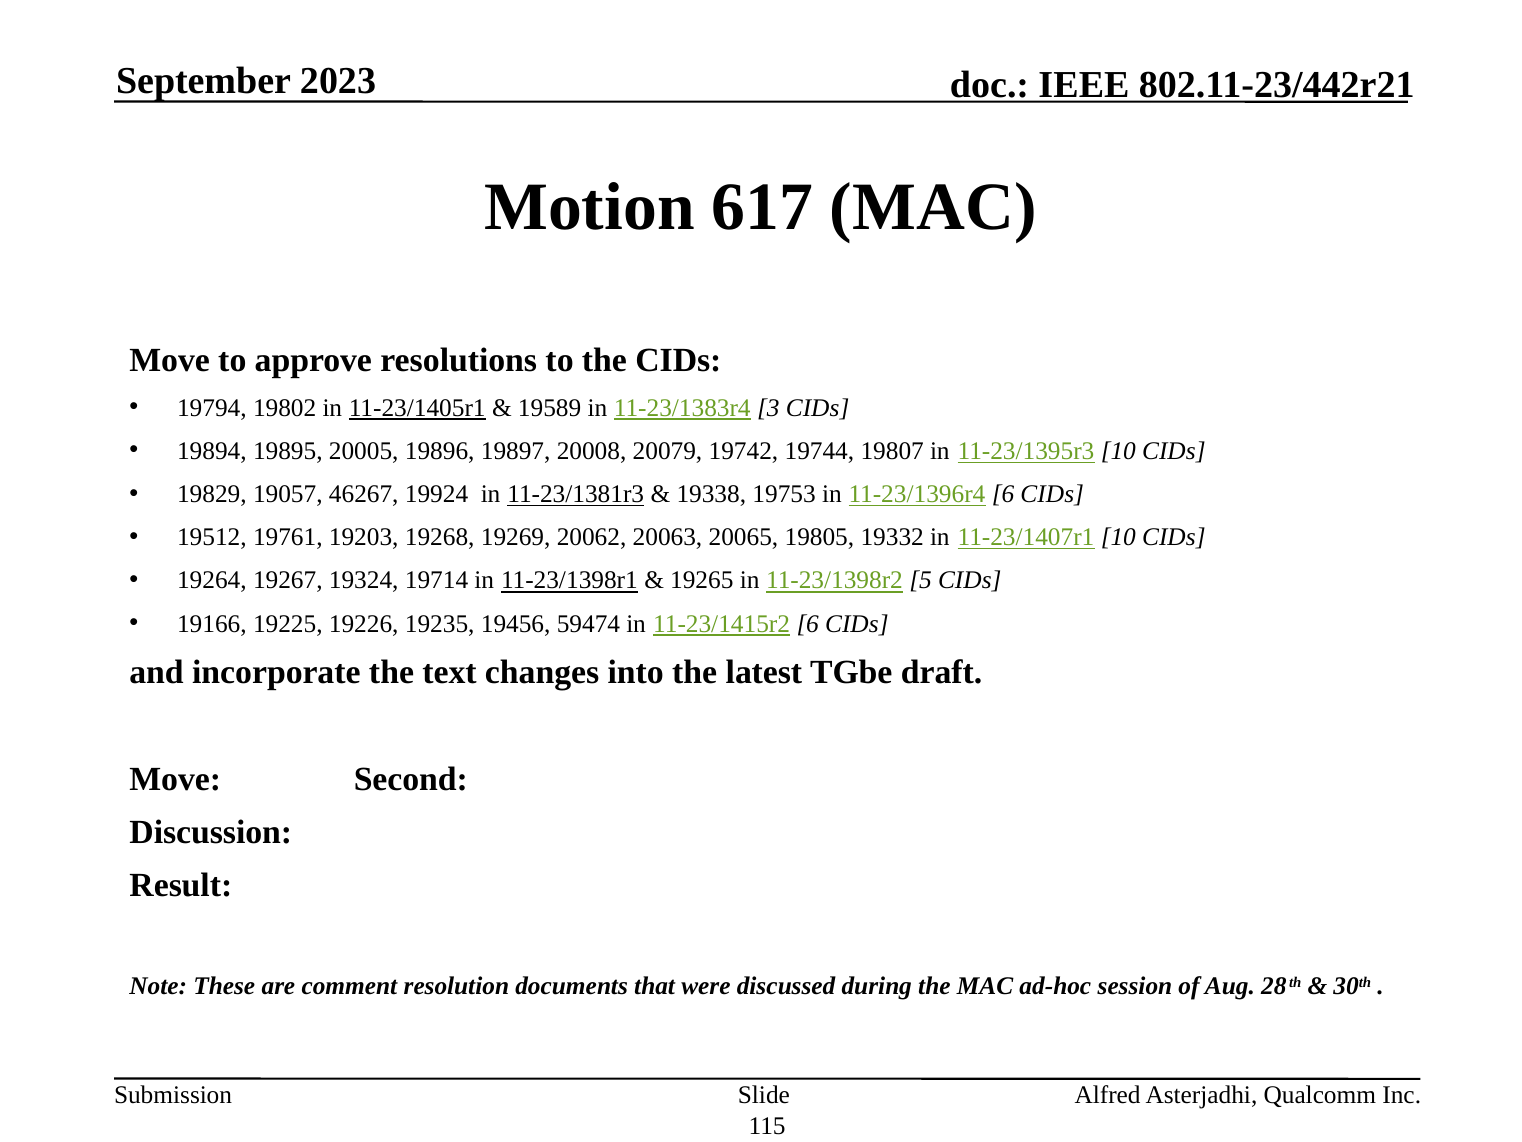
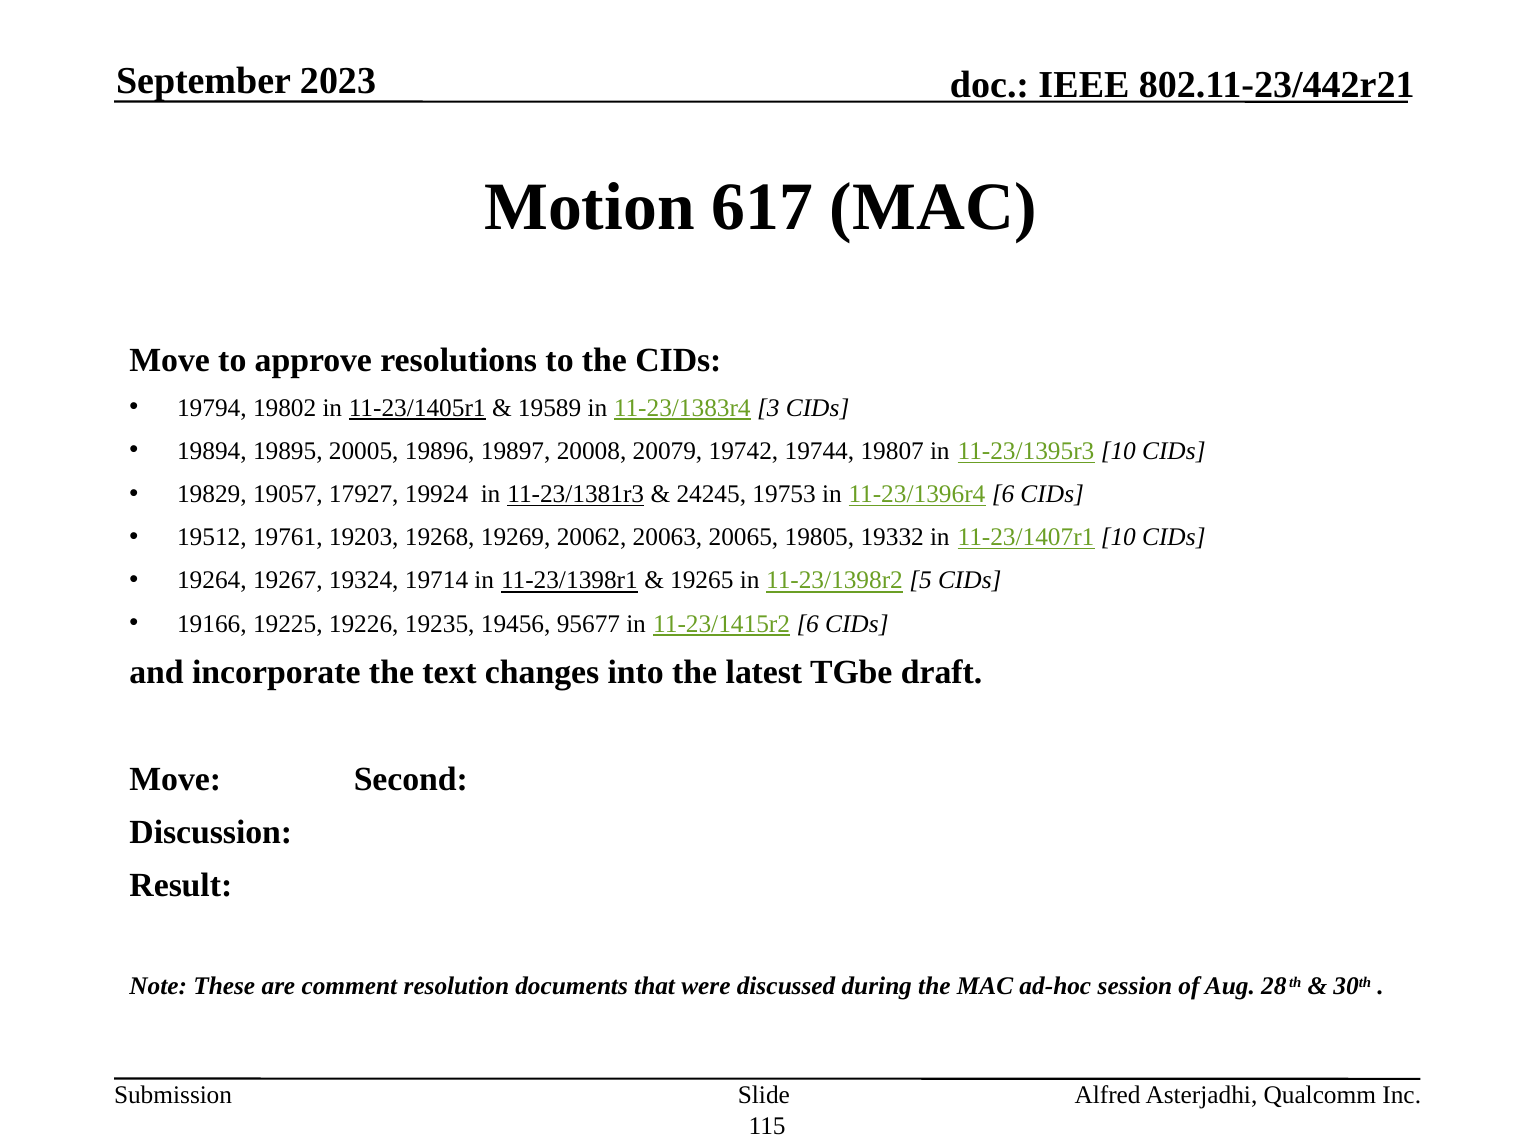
46267: 46267 -> 17927 (364, 494)
19338: 19338 -> 24245 (711, 494)
59474: 59474 -> 95677 (588, 623)
